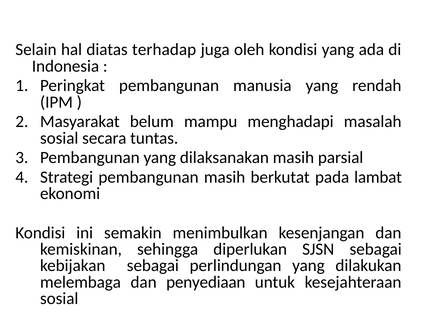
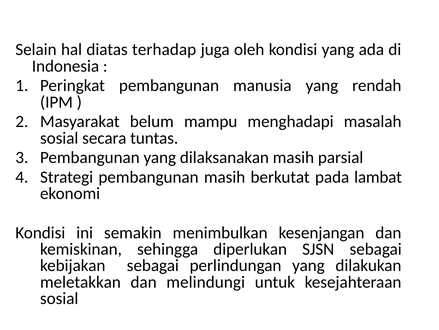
melembaga: melembaga -> meletakkan (80, 281)
penyediaan: penyediaan -> melindungi (206, 281)
